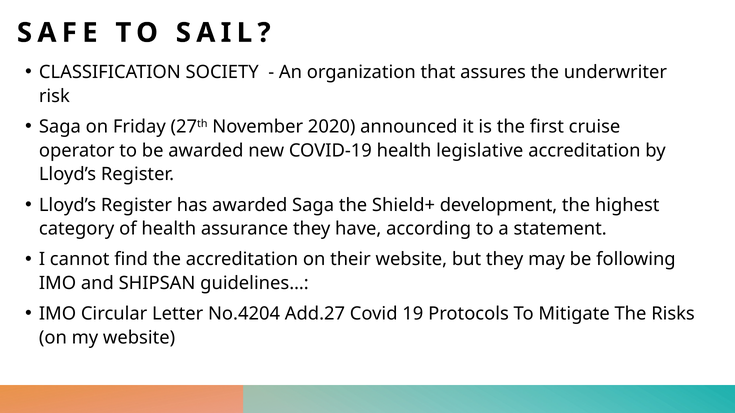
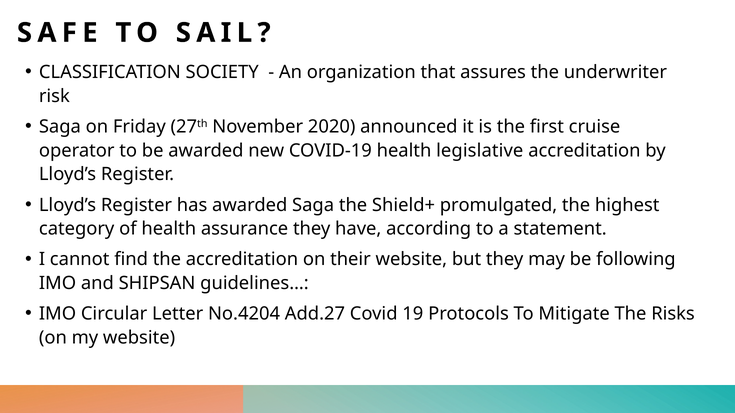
development: development -> promulgated (499, 205)
